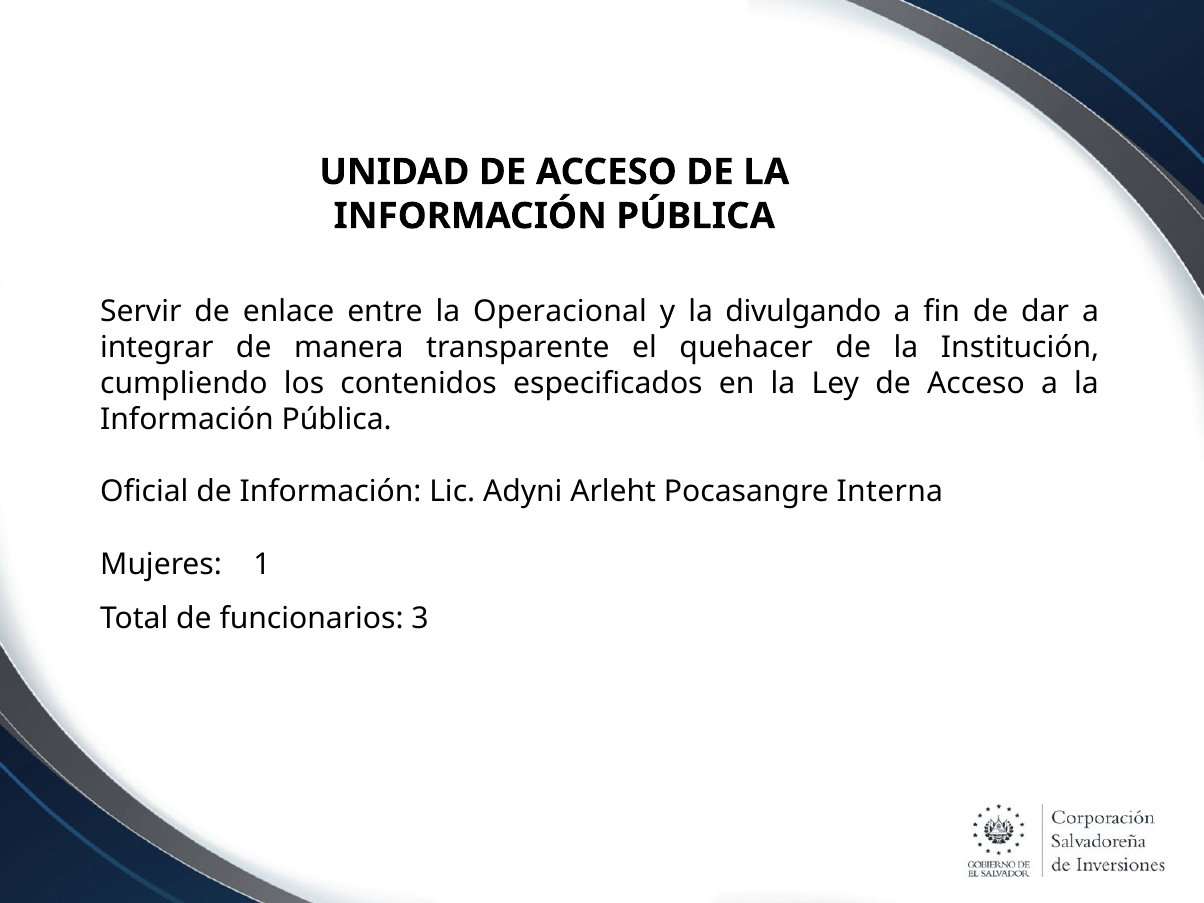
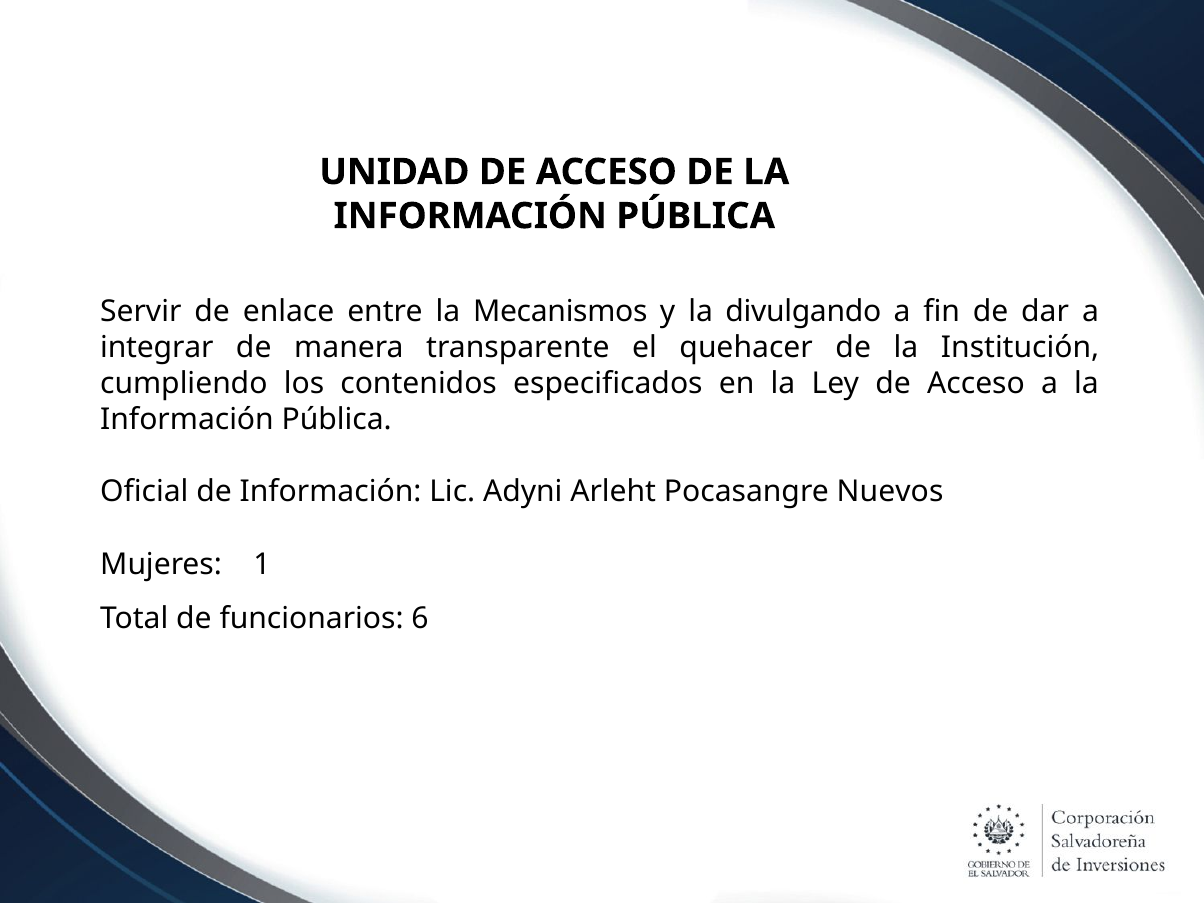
Operacional: Operacional -> Mecanismos (560, 311)
Interna: Interna -> Nuevos (890, 492)
3: 3 -> 6 (420, 618)
